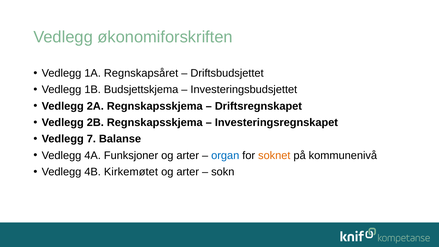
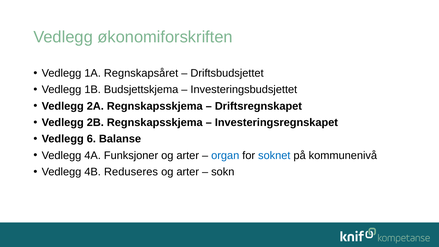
7: 7 -> 6 (91, 139)
soknet colour: orange -> blue (274, 155)
Kirkemøtet: Kirkemøtet -> Reduseres (131, 172)
